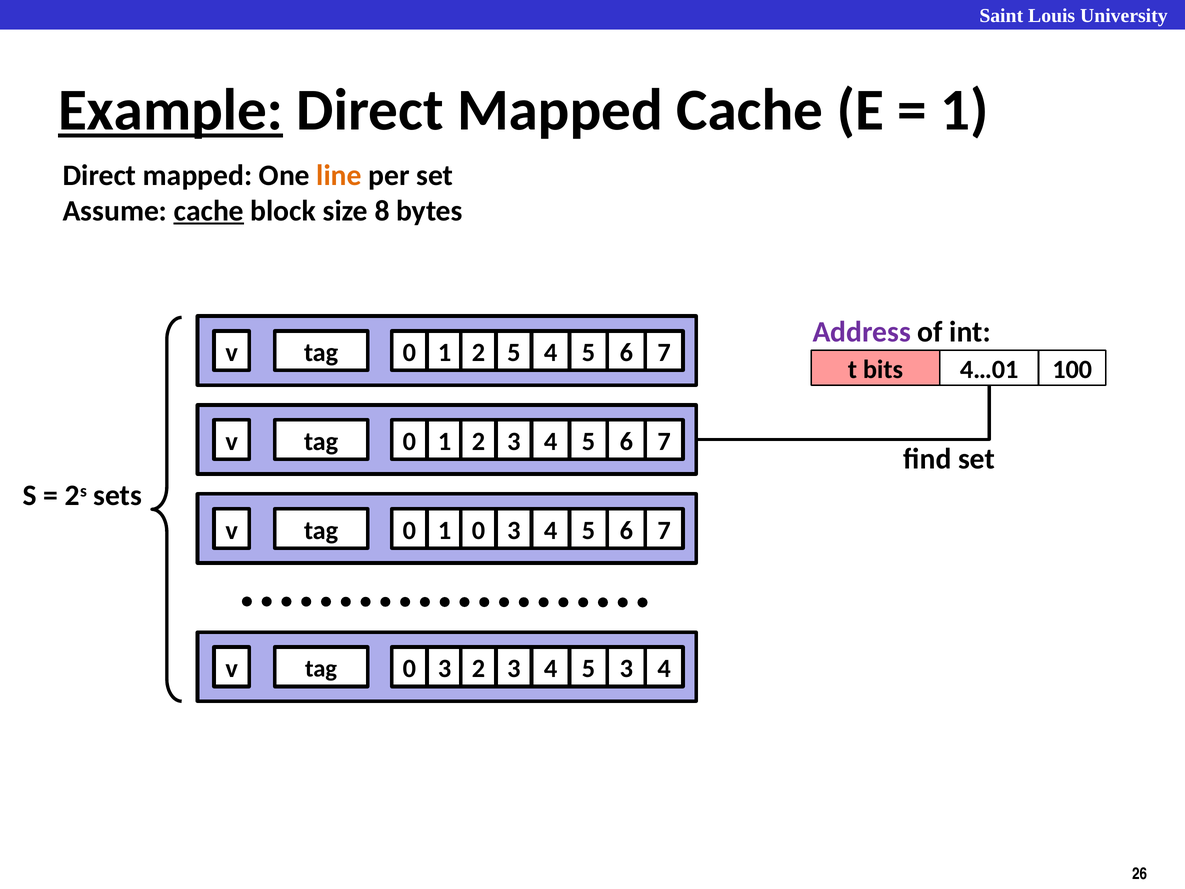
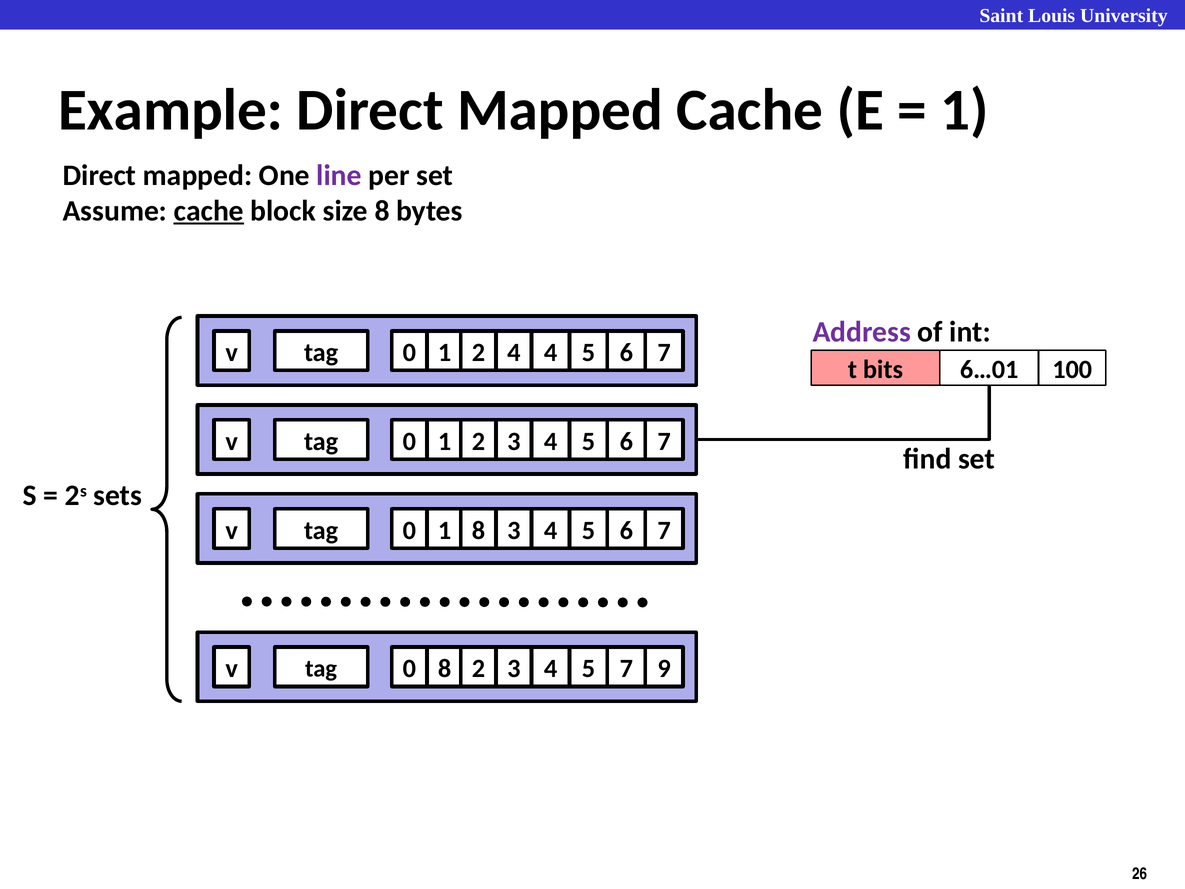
Example underline: present -> none (171, 110)
line colour: orange -> purple (339, 175)
v 5: 5 -> 4 (514, 352)
4…01: 4…01 -> 6…01 (989, 369)
1 0: 0 -> 8 (478, 530)
0 3: 3 -> 8 (445, 668)
3 3: 3 -> 7 (626, 668)
2 4: 4 -> 9 (664, 668)
